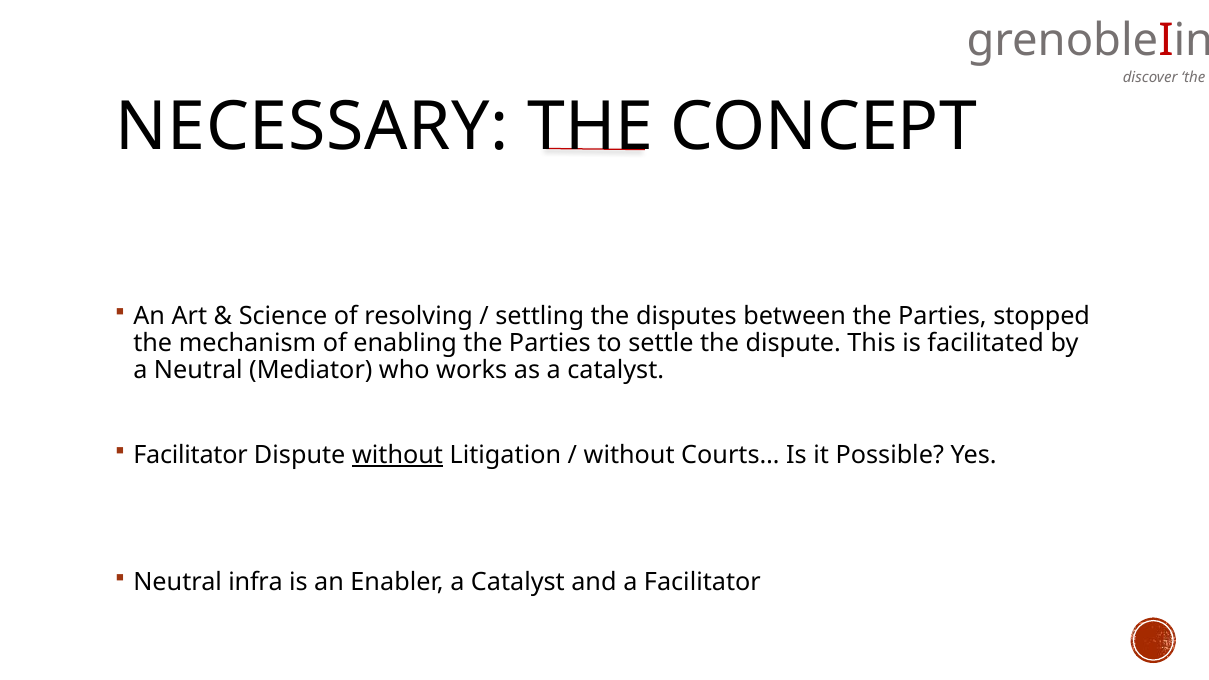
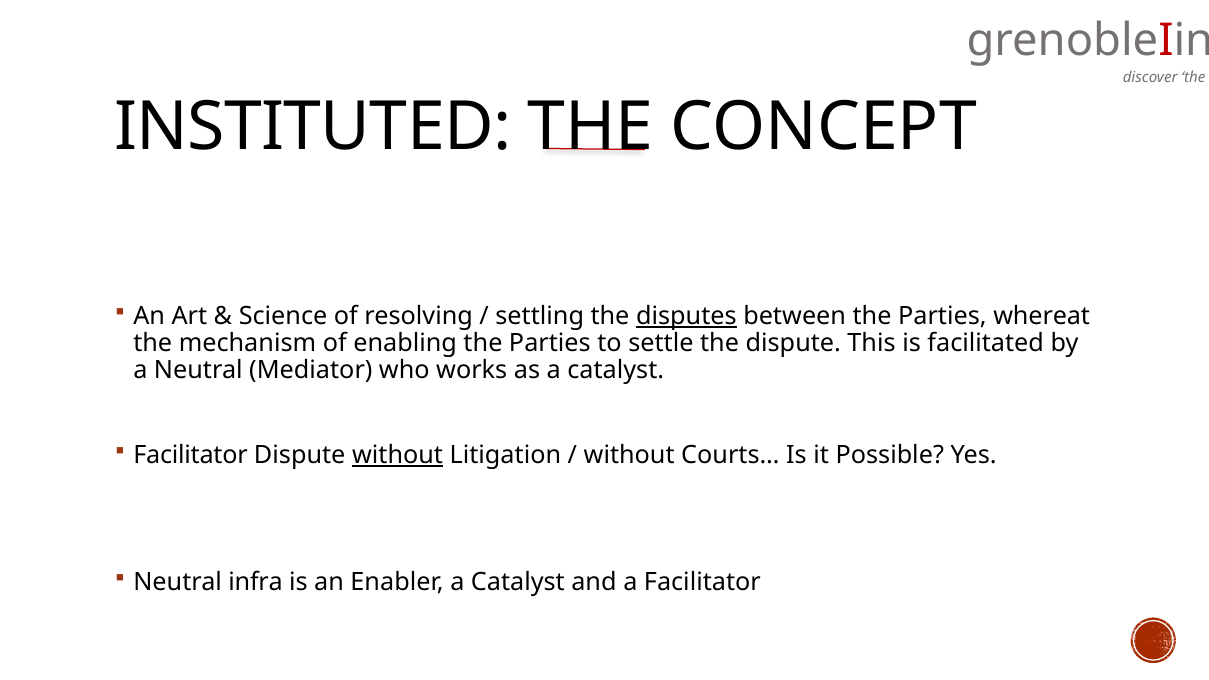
NECESSARY: NECESSARY -> INSTITUTED (313, 127)
disputes underline: none -> present (686, 316)
stopped: stopped -> whereat (1042, 316)
